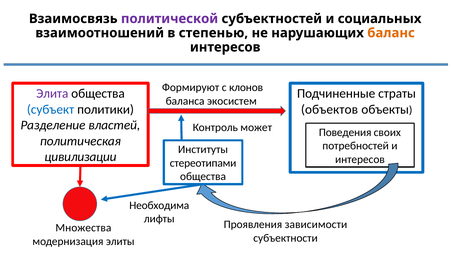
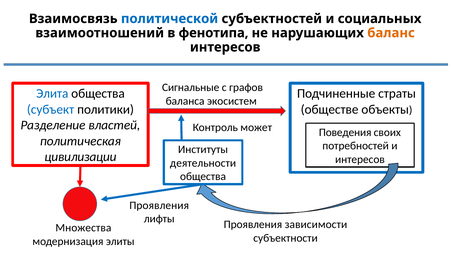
политической colour: purple -> blue (170, 19)
степенью: степенью -> фенотипа (214, 33)
Формируют: Формируют -> Сигнальные (191, 88)
клонов: клонов -> графов (246, 88)
Элита colour: purple -> blue (52, 94)
объектов: объектов -> обществе (330, 110)
стереотипами: стереотипами -> деятельности (203, 163)
Необходима: Необходима -> Проявления (159, 206)
